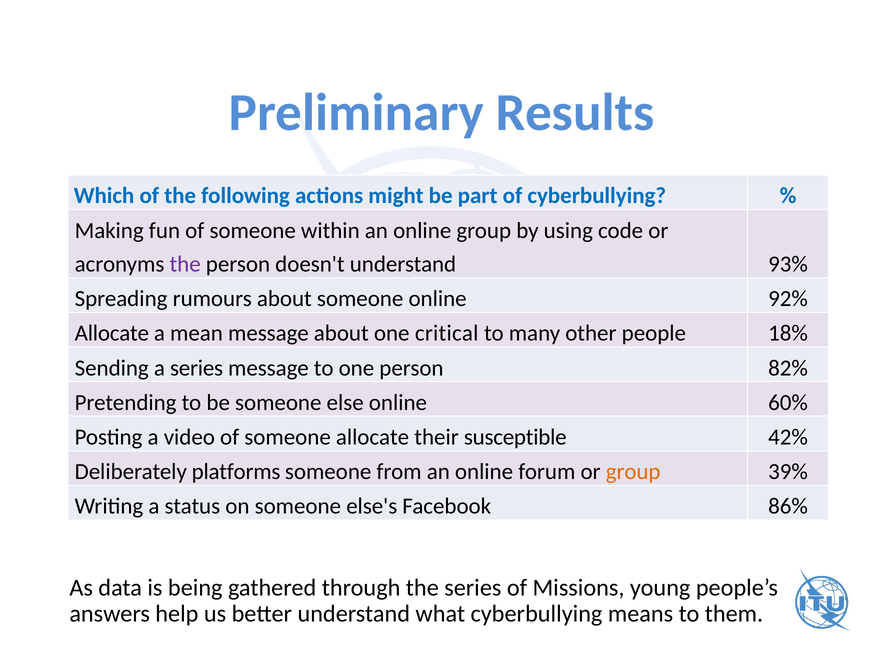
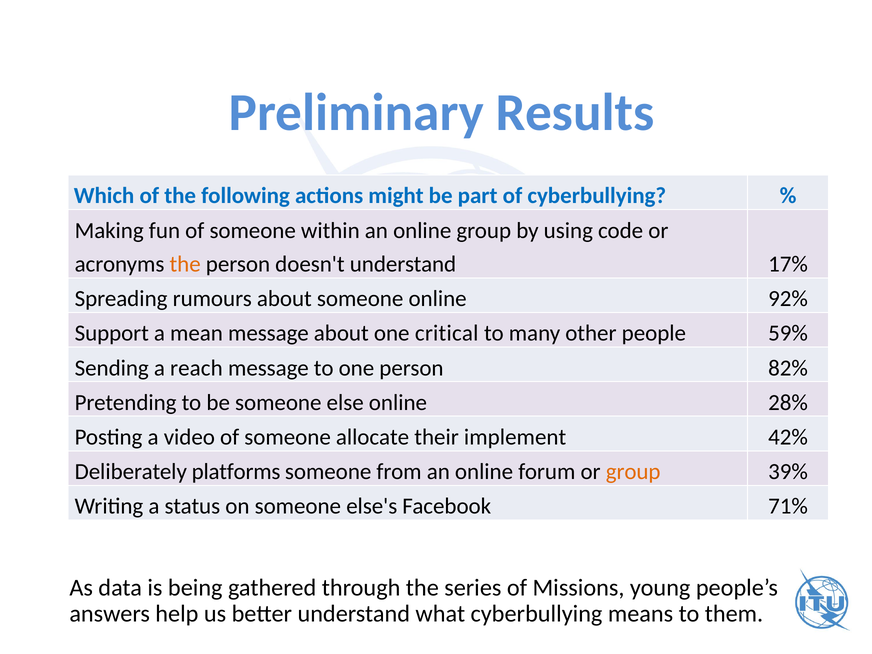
the colour: purple -> orange (185, 264)
93%: 93% -> 17% (788, 264)
Allocate: Allocate -> Support (112, 333)
18%: 18% -> 59% (788, 333)
a series: series -> reach (196, 368)
60%: 60% -> 28% (788, 403)
susceptible: susceptible -> implement (515, 437)
86%: 86% -> 71% (788, 506)
